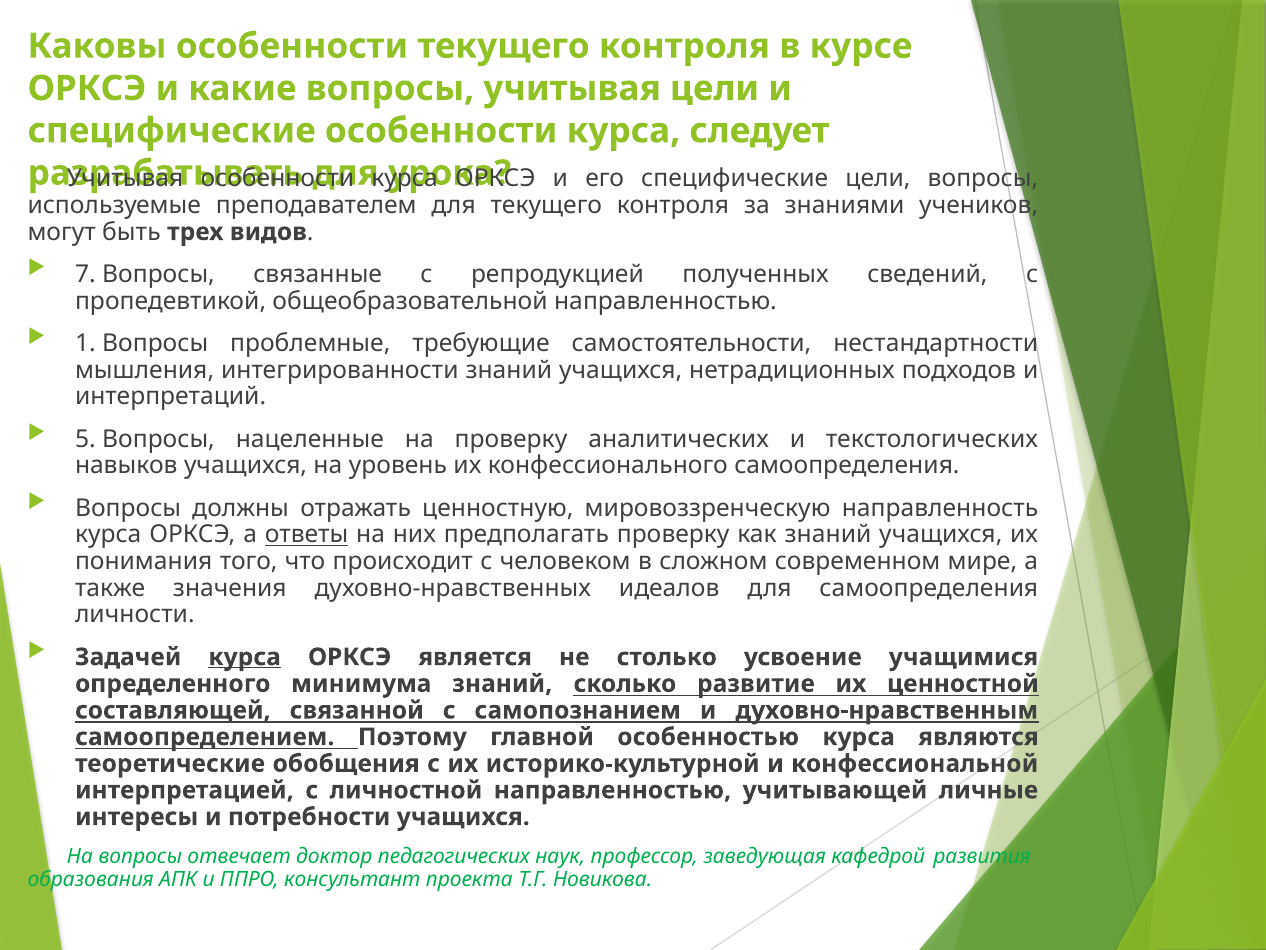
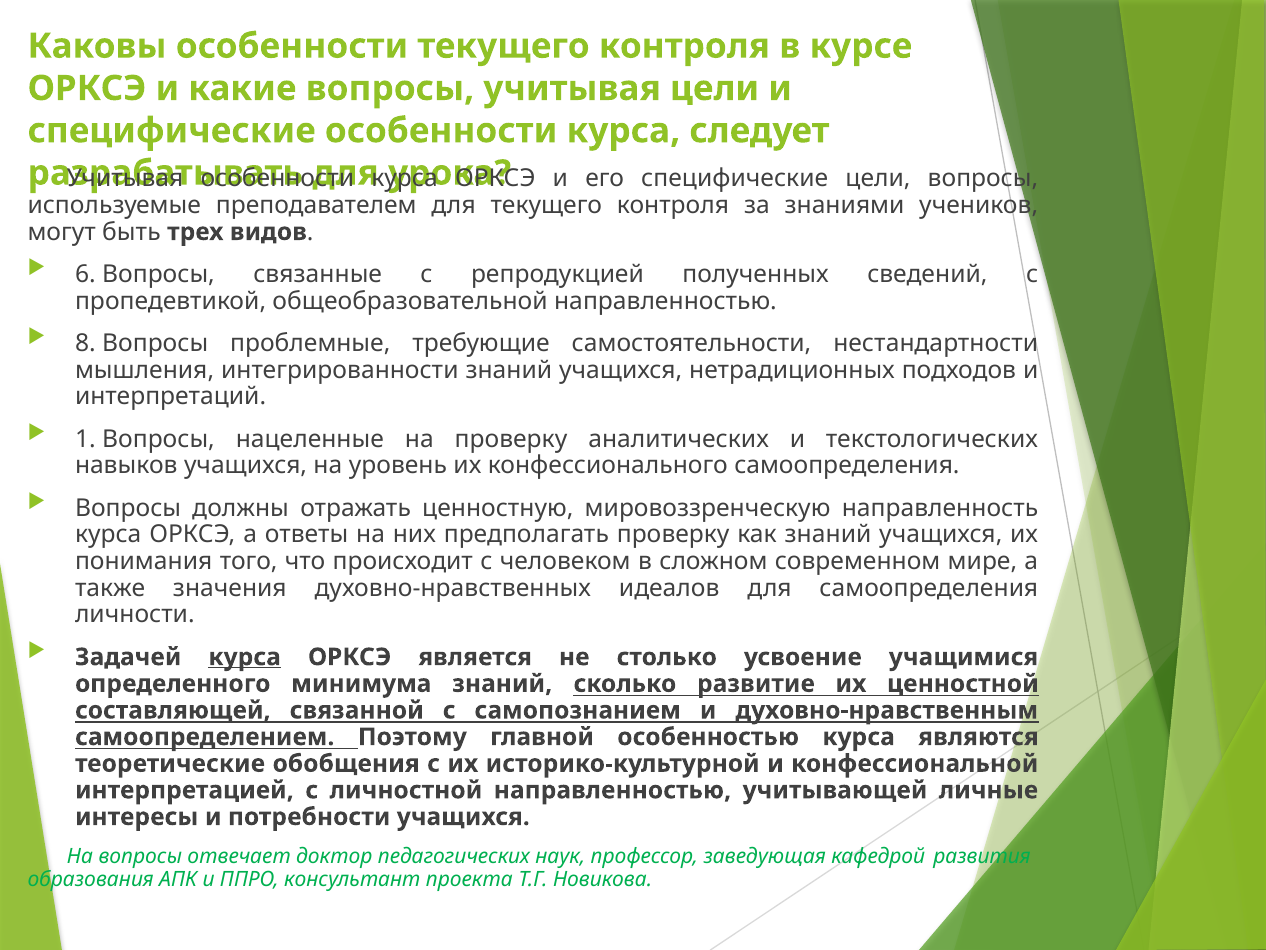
7: 7 -> 6 (85, 274)
1: 1 -> 8 (85, 343)
5: 5 -> 1 (85, 439)
ответы underline: present -> none (307, 535)
